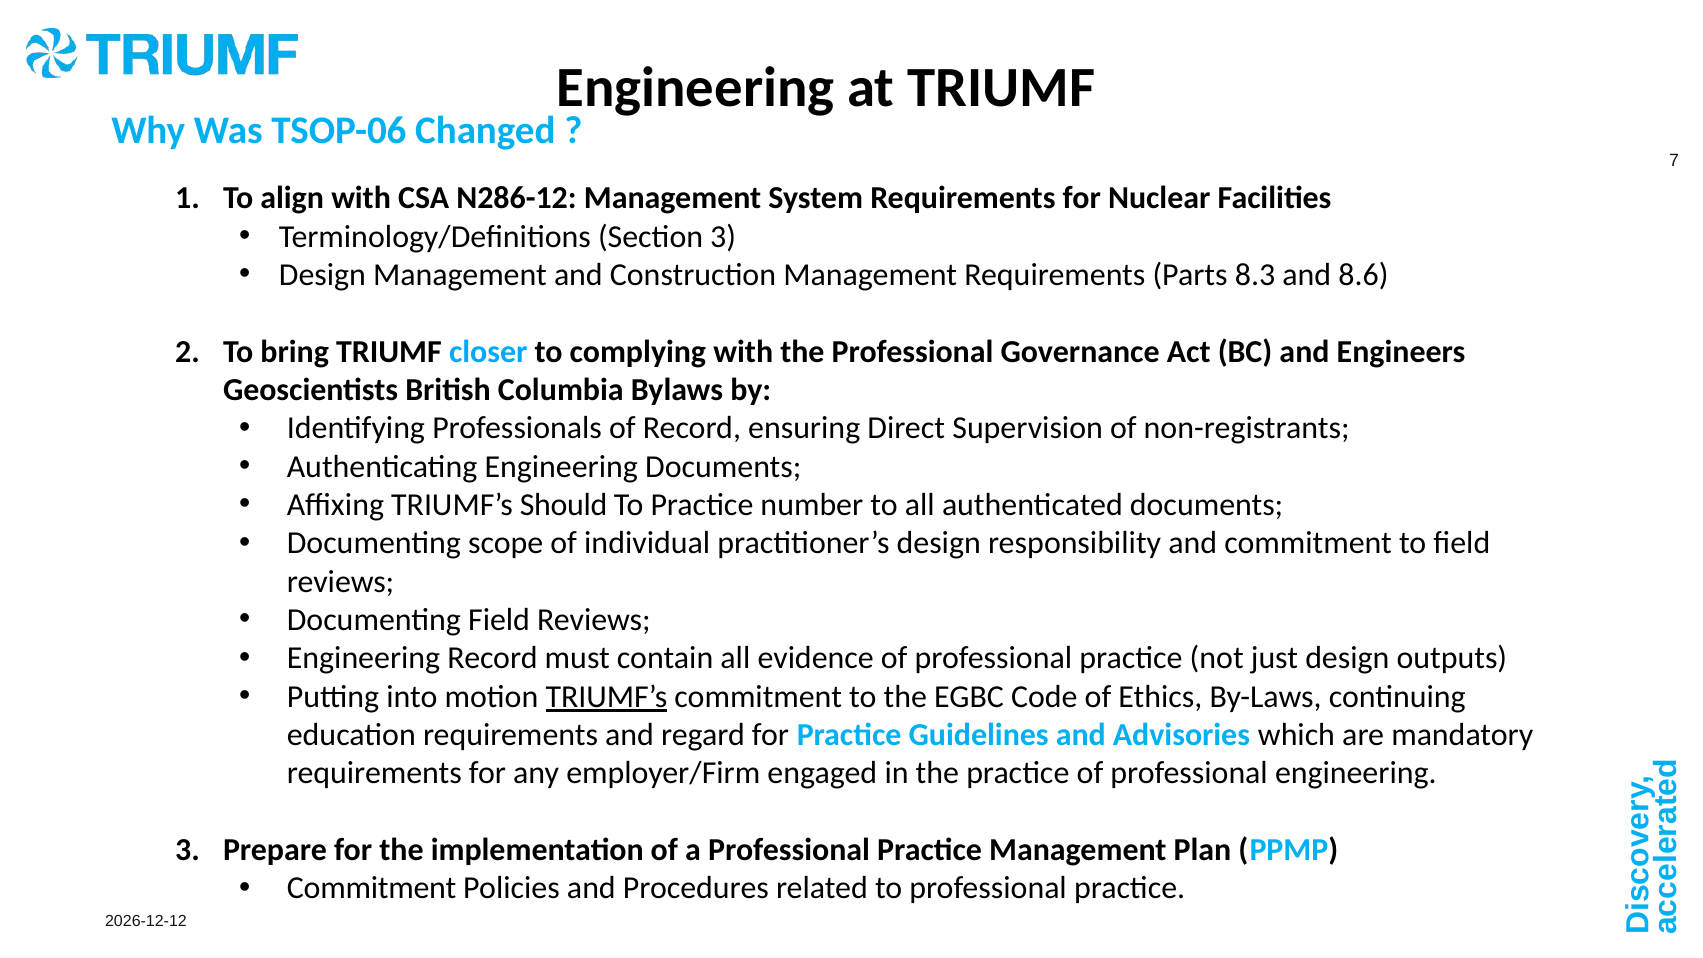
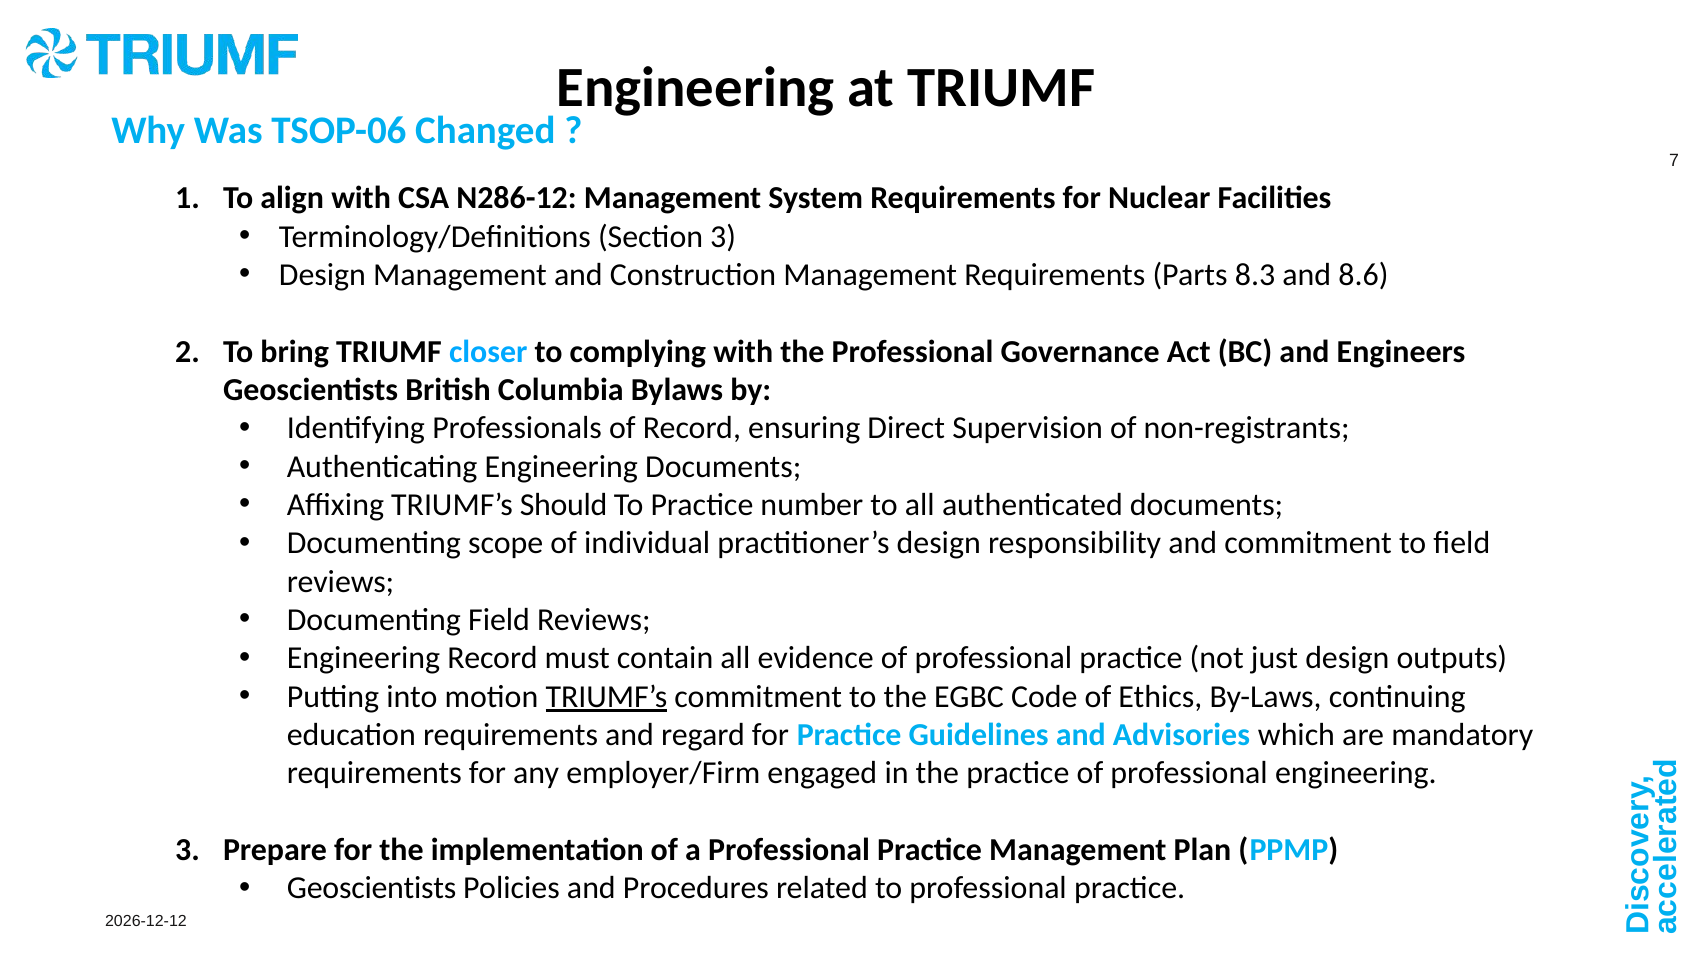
Commitment: Commitment -> Geoscientists (372, 888)
